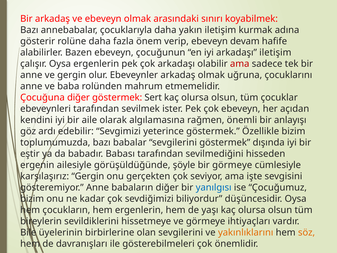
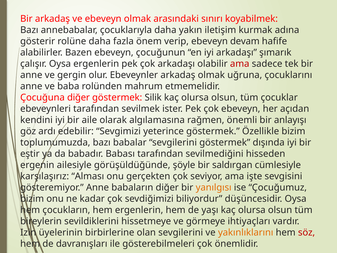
arkadaşı iletişim: iletişim -> şımarık (275, 52)
Sert: Sert -> Silik (153, 97)
bir görmeye: görmeye -> saldırgan (232, 165)
karşılaşırız Gergin: Gergin -> Alması (88, 176)
yanılgısı colour: blue -> orange (214, 187)
Bile: Bile -> Izin (28, 232)
söz colour: orange -> red (307, 232)
